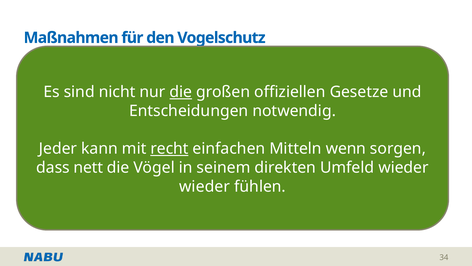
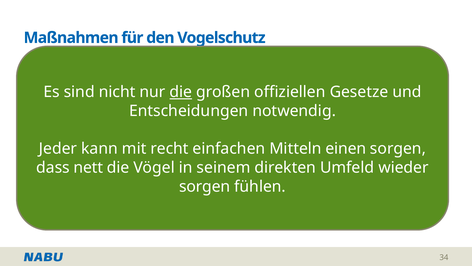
recht underline: present -> none (170, 148)
wenn: wenn -> einen (346, 148)
wieder: wieder -> sorgen (205, 186)
